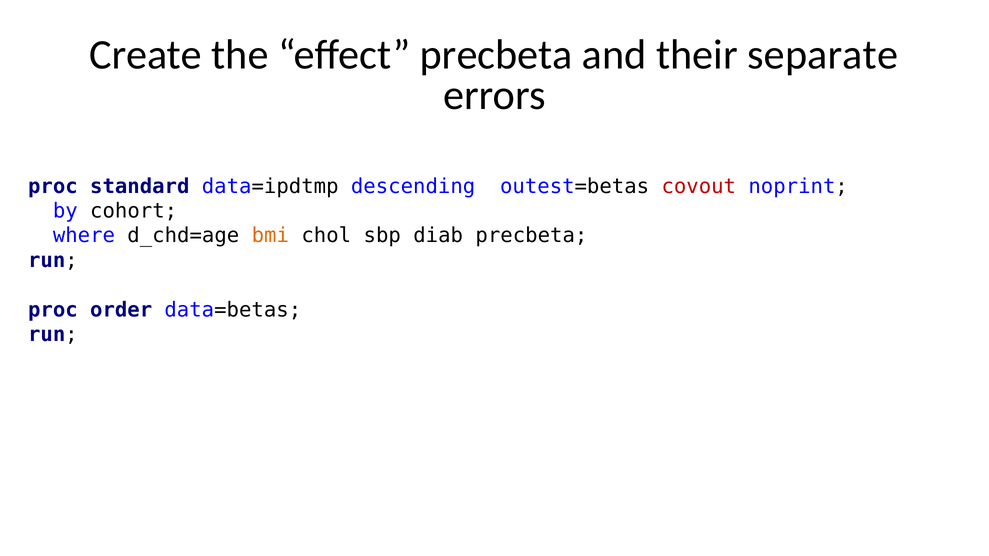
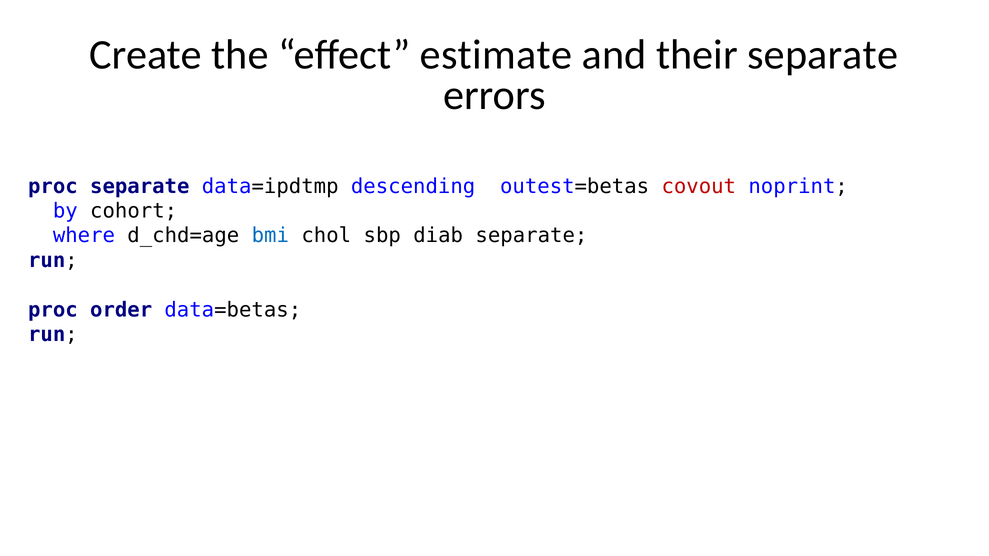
effect precbeta: precbeta -> estimate (496, 55)
proc standard: standard -> separate (140, 186)
bmi colour: orange -> blue (270, 236)
diab precbeta: precbeta -> separate (531, 236)
